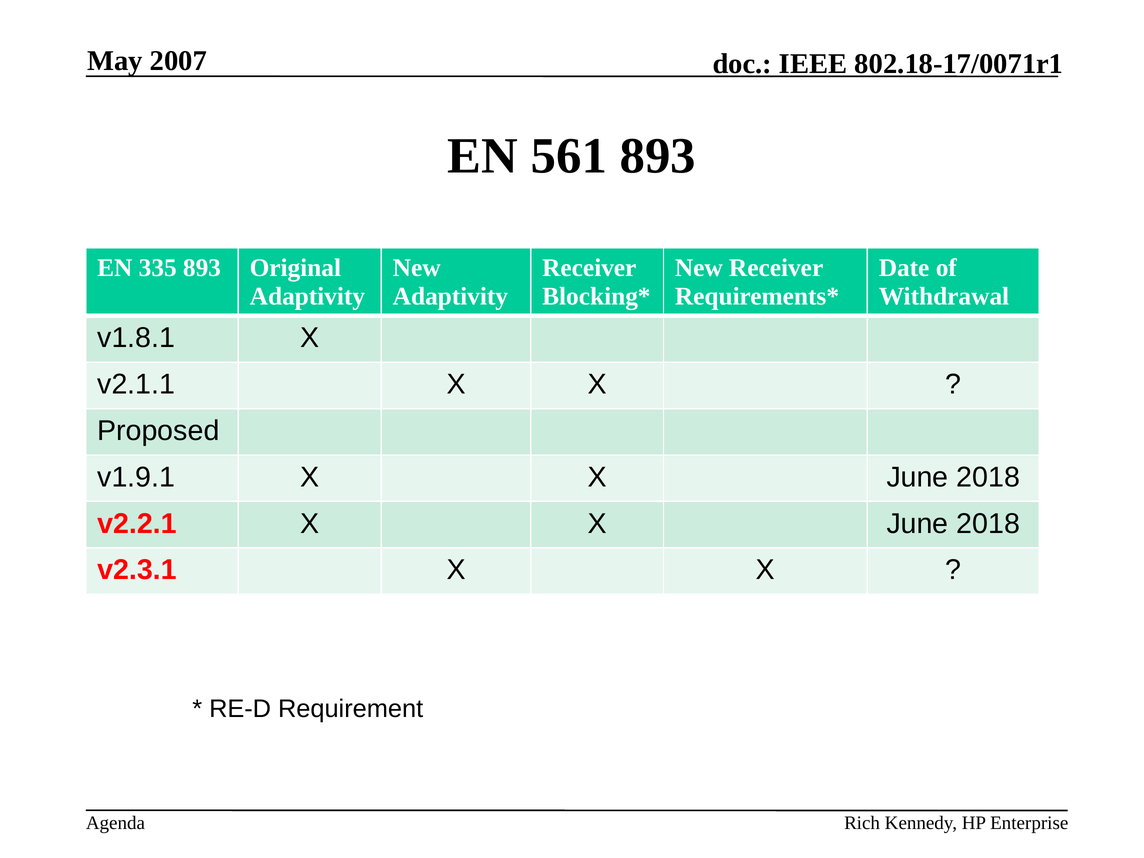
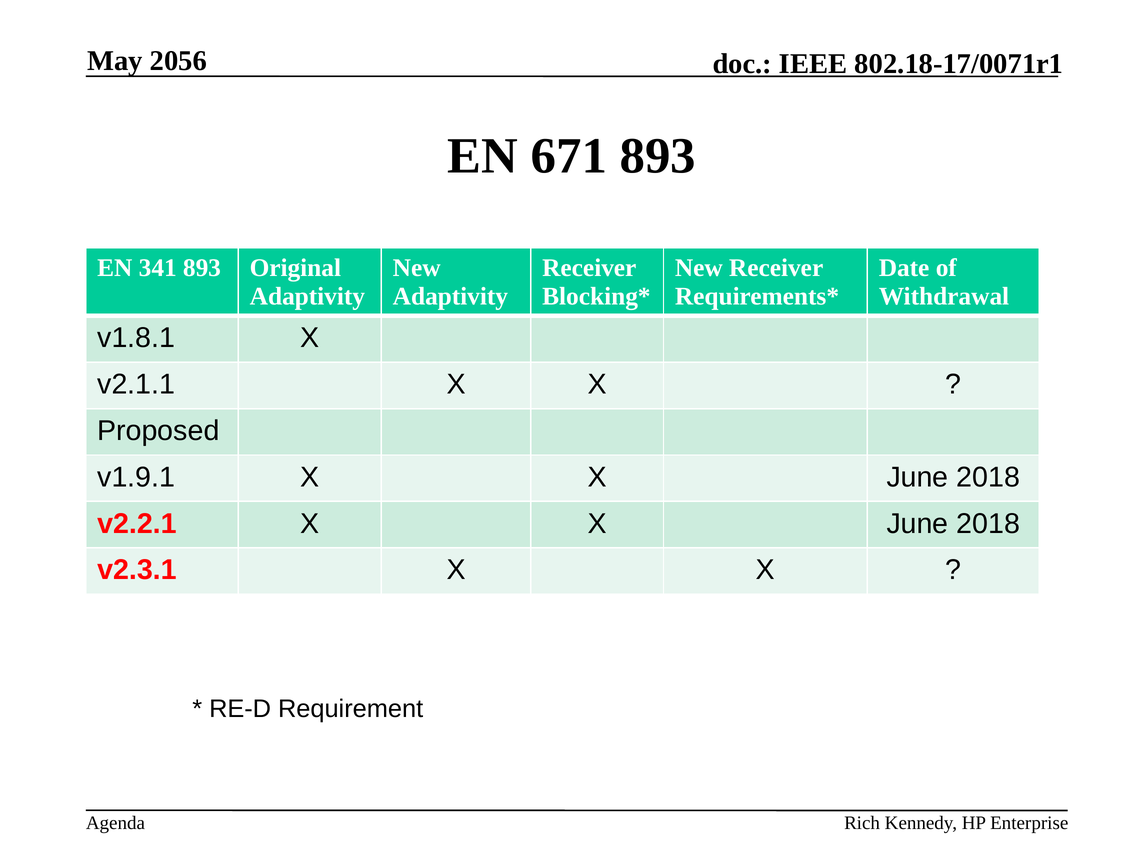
2007: 2007 -> 2056 (178, 61)
561: 561 -> 671 (569, 156)
335: 335 -> 341 (158, 268)
